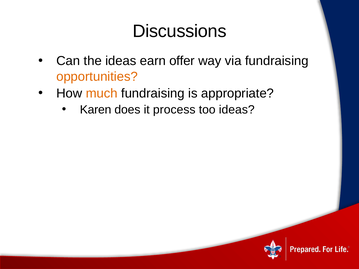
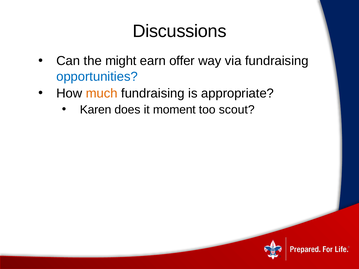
the ideas: ideas -> might (121, 61)
opportunities colour: orange -> blue (97, 77)
process: process -> moment (174, 110)
too ideas: ideas -> scout (237, 110)
